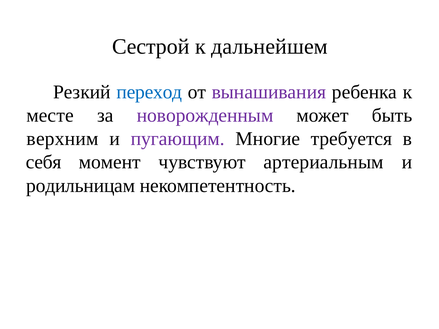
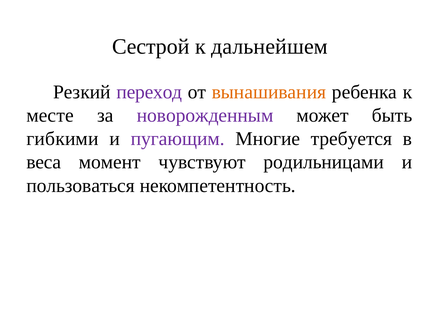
переход colour: blue -> purple (149, 92)
вынашивания colour: purple -> orange (269, 92)
верхним: верхним -> гибкими (63, 139)
себя: себя -> веса (44, 162)
артериальным: артериальным -> родильницами (324, 162)
родильницам: родильницам -> пользоваться (81, 186)
